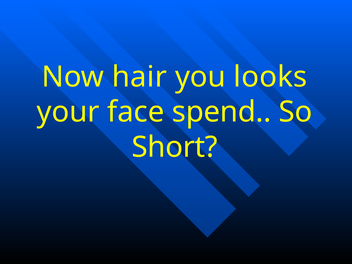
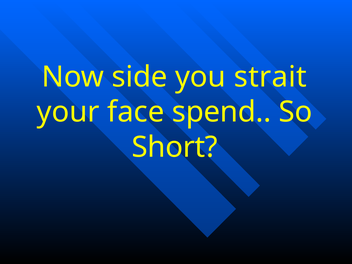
hair: hair -> side (140, 77)
looks: looks -> strait (270, 77)
